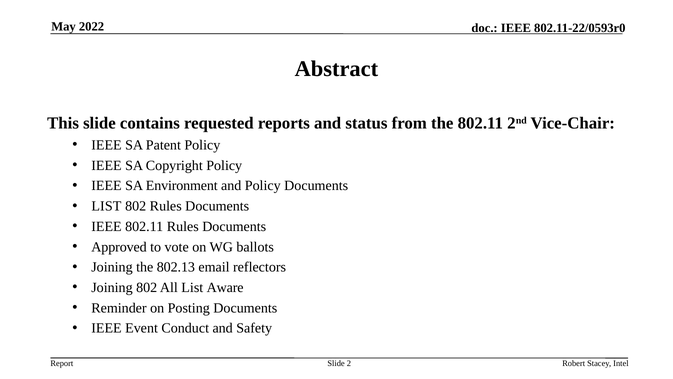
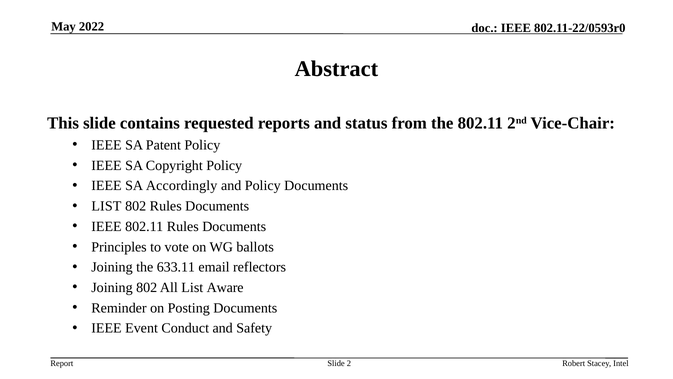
Environment: Environment -> Accordingly (182, 186)
Approved: Approved -> Principles (119, 247)
802.13: 802.13 -> 633.11 (176, 267)
